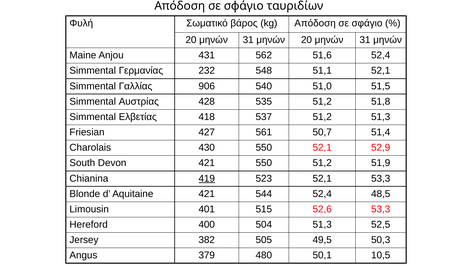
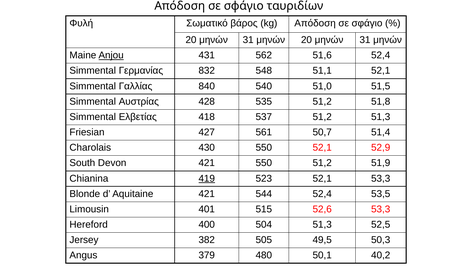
Anjou underline: none -> present (111, 55)
232: 232 -> 832 (207, 71)
906: 906 -> 840 (207, 86)
48,5: 48,5 -> 53,5 (381, 193)
10,5: 10,5 -> 40,2 (381, 255)
